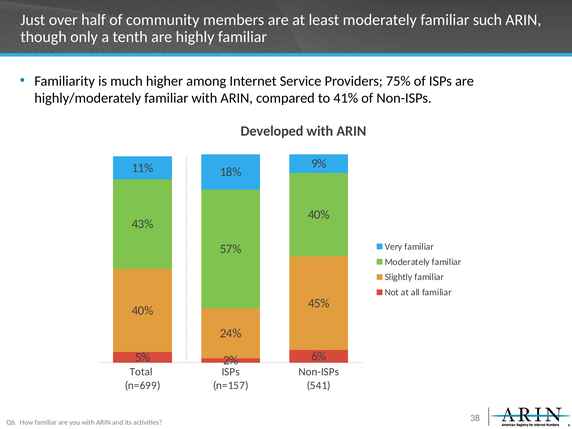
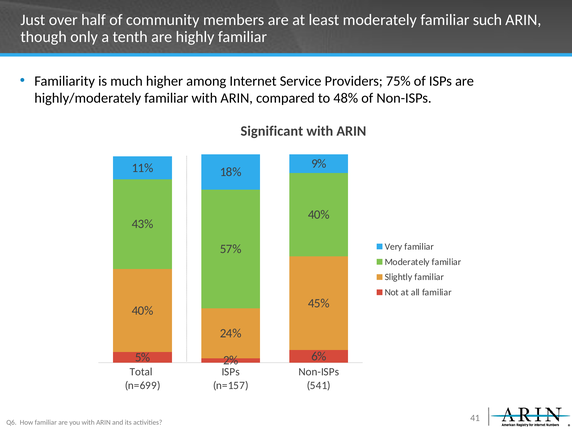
41%: 41% -> 48% (346, 98)
Developed: Developed -> Significant (272, 131)
38: 38 -> 41 (475, 418)
